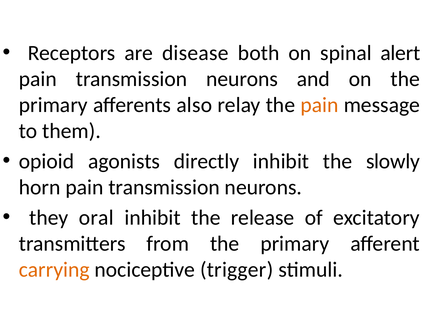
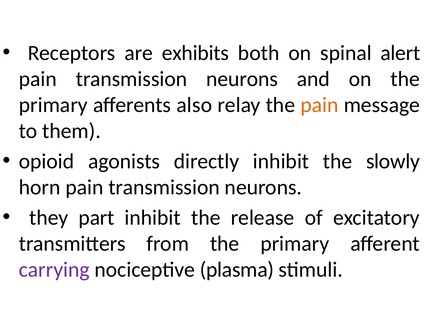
disease: disease -> exhibits (195, 53)
oral: oral -> part (96, 217)
carrying colour: orange -> purple (54, 269)
trigger: trigger -> plasma (237, 269)
